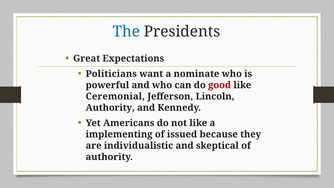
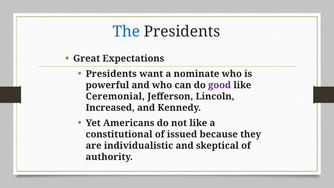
Politicians: Politicians -> Presidents (111, 74)
good colour: red -> purple (220, 85)
Authority: Authority -> Increased (110, 108)
implementing: implementing -> constitutional (119, 134)
